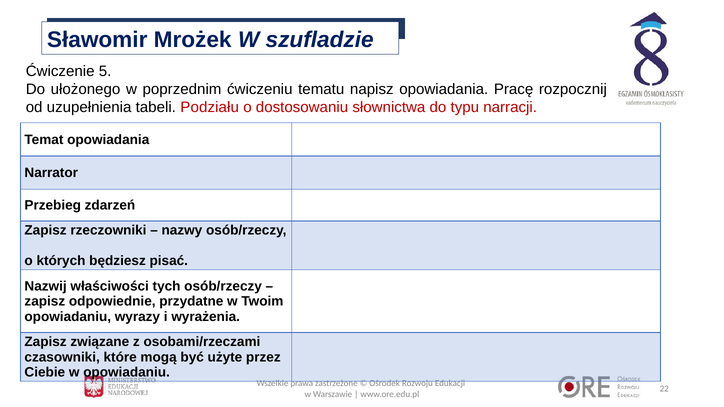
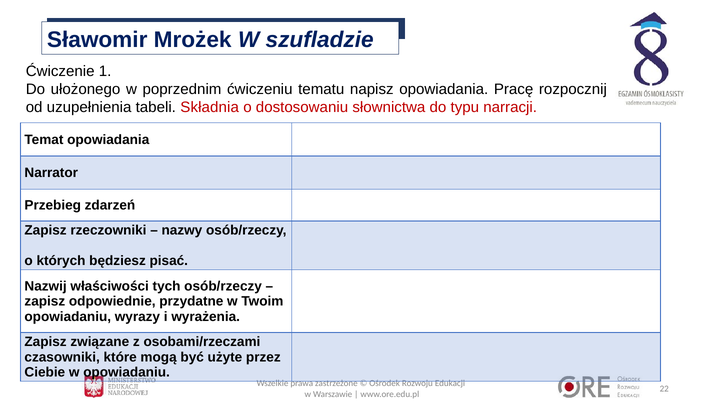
5: 5 -> 1 (105, 71)
Podziału: Podziału -> Składnia (210, 107)
